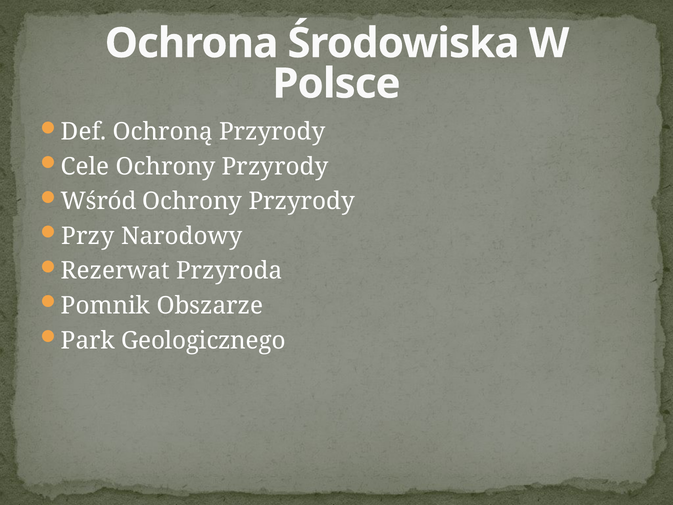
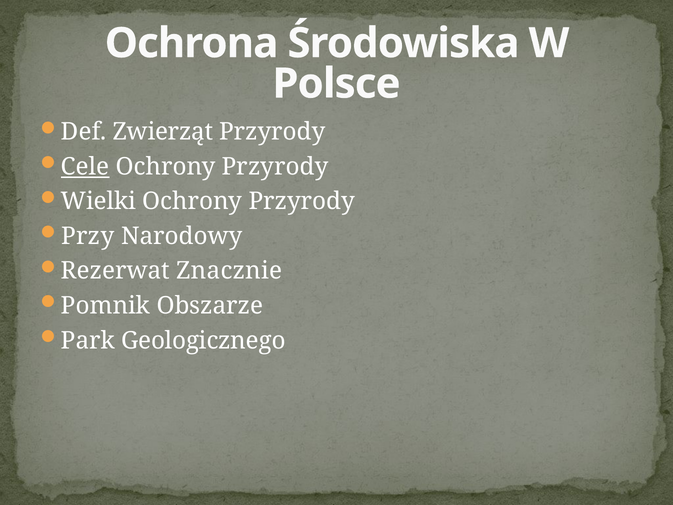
Ochroną: Ochroną -> Zwierząt (163, 132)
Cele underline: none -> present (85, 167)
Wśród: Wśród -> Wielki (98, 201)
Przyroda: Przyroda -> Znacznie (229, 271)
